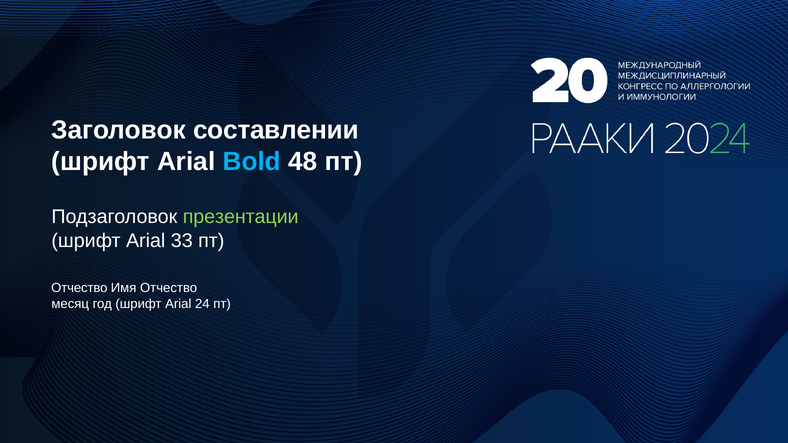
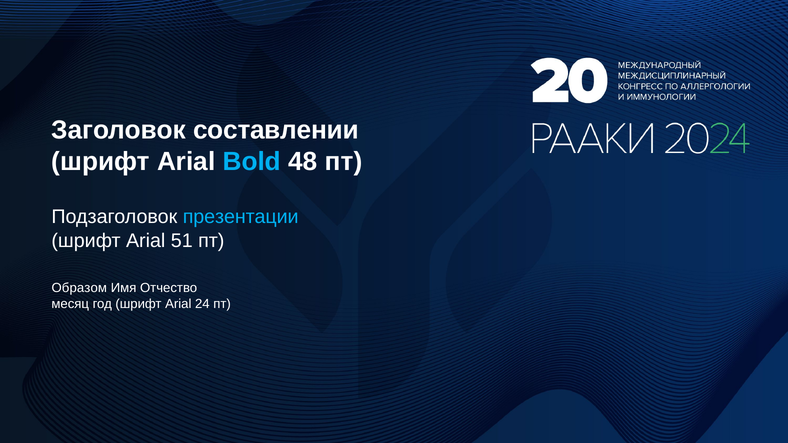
презентации colour: light green -> light blue (241, 217)
33: 33 -> 51 (182, 241)
Отчество: Отчество -> Образом (79, 288)
